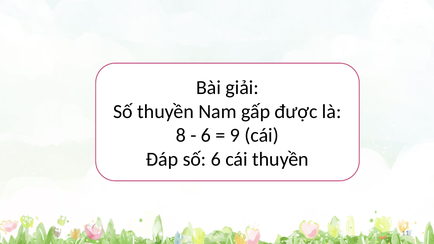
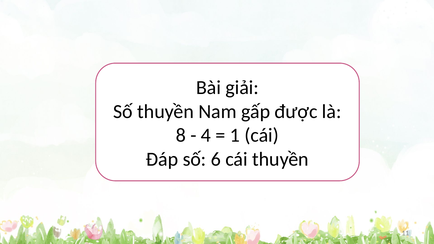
6: 6 -> 4 (206, 135)
9: 9 -> 1 (235, 135)
